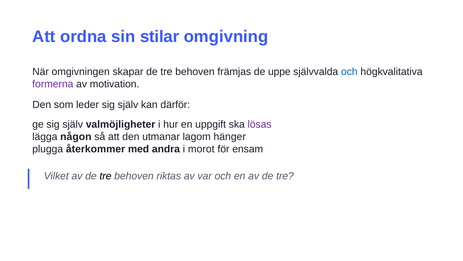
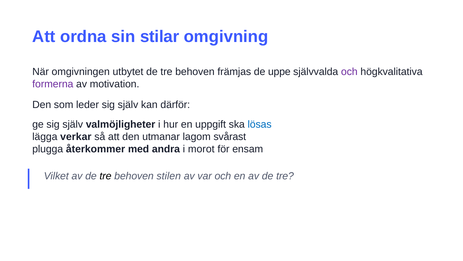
skapar: skapar -> utbytet (128, 72)
och colour: blue -> purple (349, 72)
lösas colour: purple -> blue (260, 124)
någon: någon -> verkar (76, 136)
hänger: hänger -> svårast (230, 136)
riktas: riktas -> stilen (169, 176)
